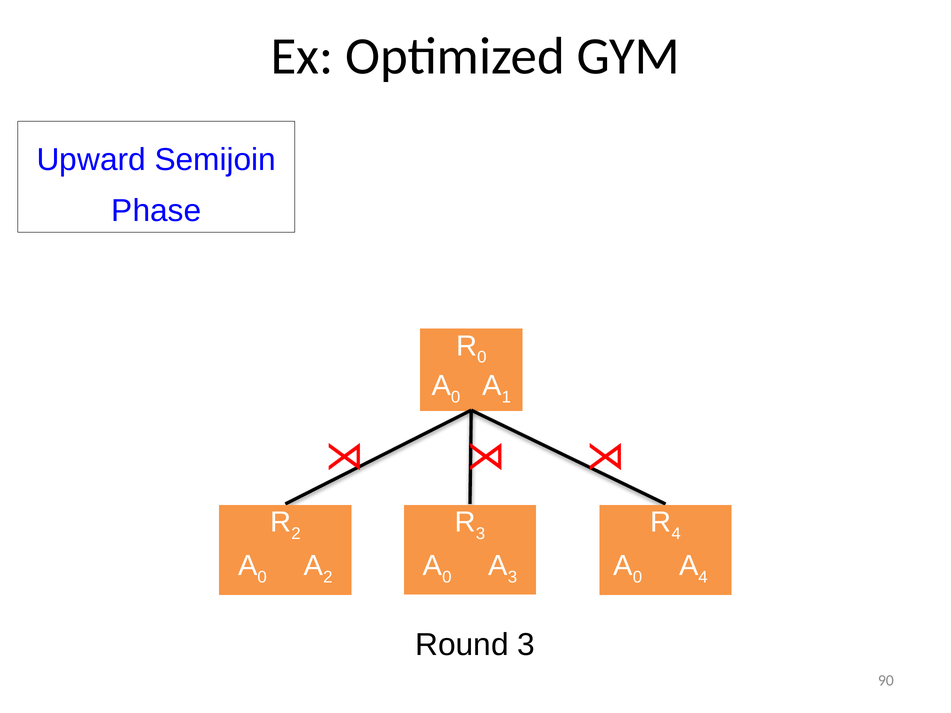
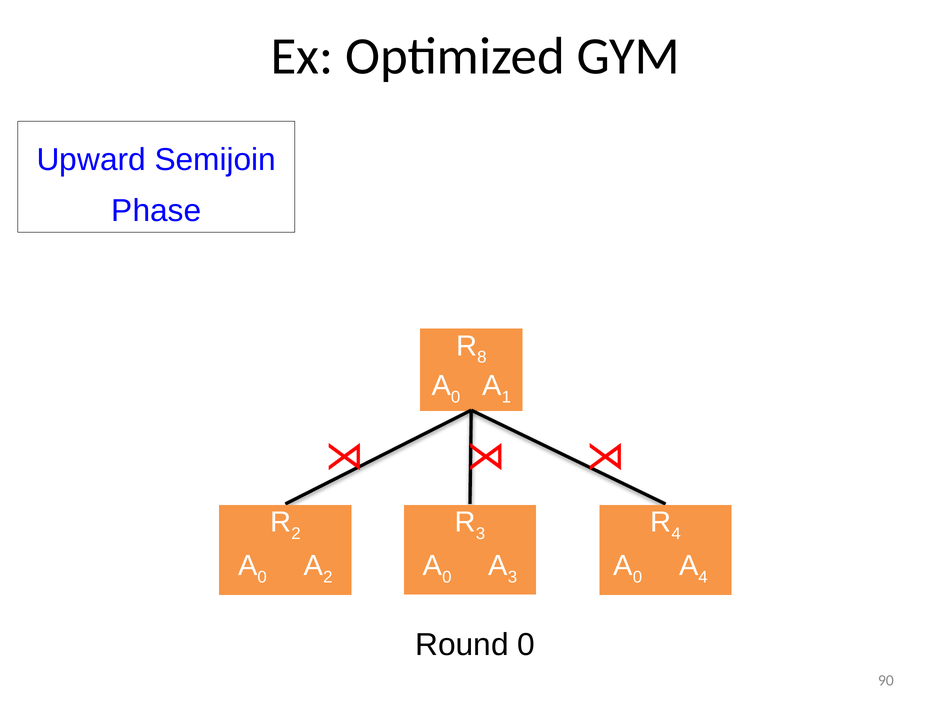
0: 0 -> 8 (482, 357)
Round 3: 3 -> 0 (526, 645)
